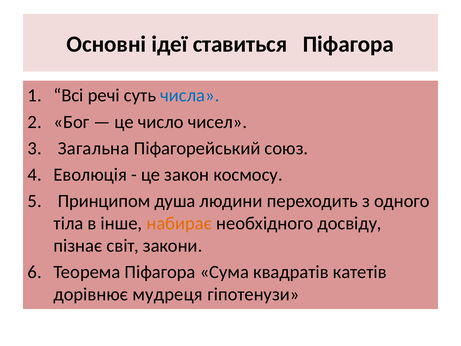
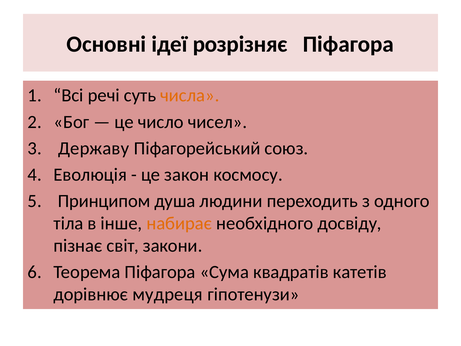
ставиться: ставиться -> розрізняє (240, 44)
числа colour: blue -> orange (190, 95)
Загальна: Загальна -> Державу (94, 148)
